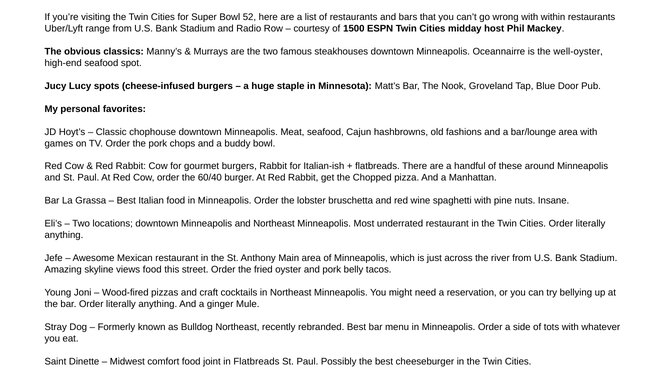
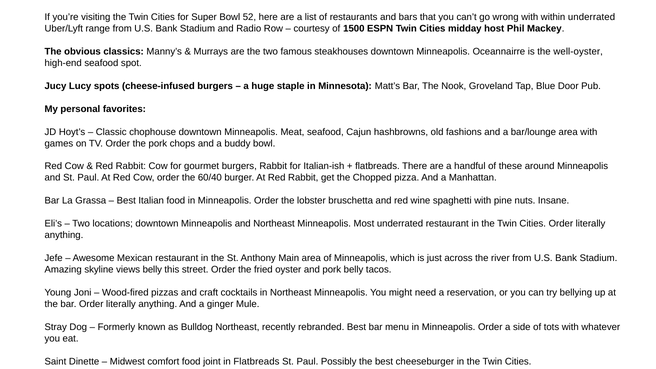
within restaurants: restaurants -> underrated (592, 17)
views food: food -> belly (152, 270)
